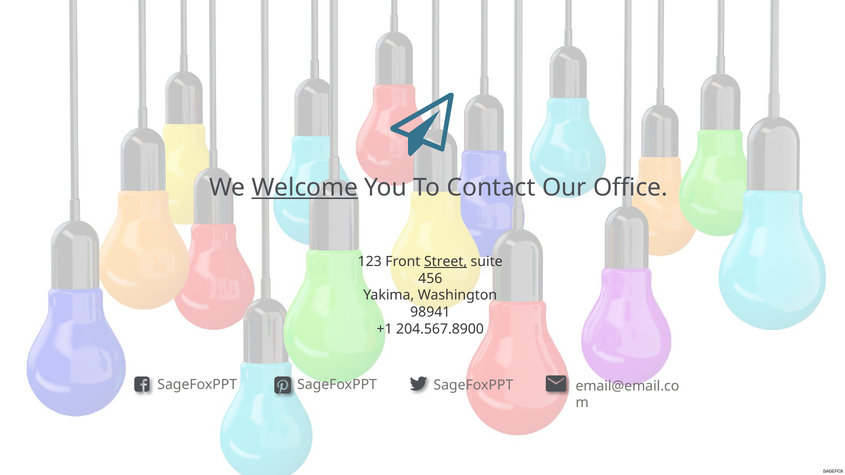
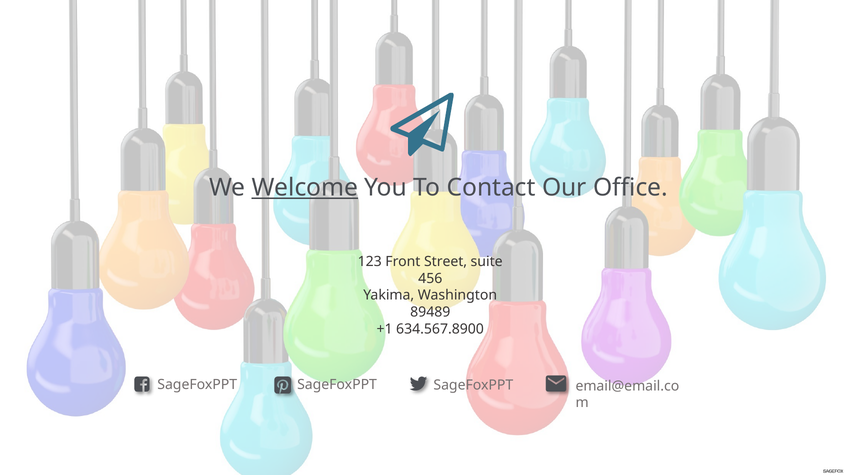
Street underline: present -> none (446, 262)
98941: 98941 -> 89489 (430, 312)
204.567.8900: 204.567.8900 -> 634.567.8900 (440, 329)
